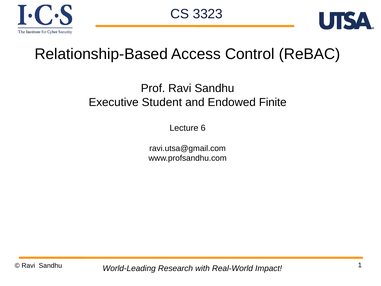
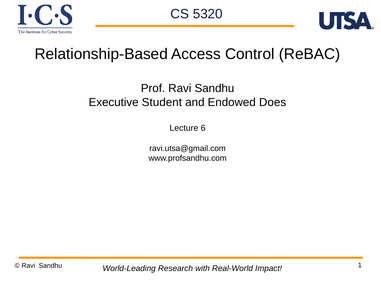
3323: 3323 -> 5320 (208, 14)
Finite: Finite -> Does (273, 102)
